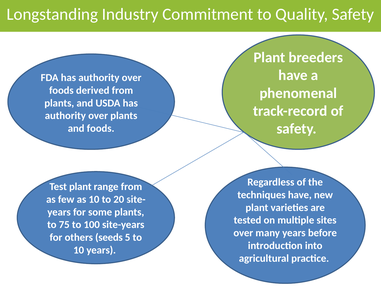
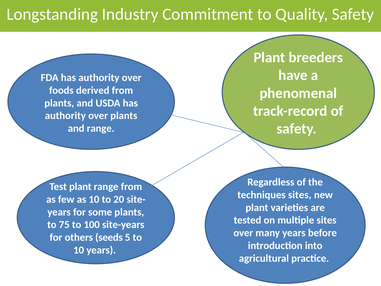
and foods: foods -> range (101, 128)
techniques have: have -> sites (300, 195)
